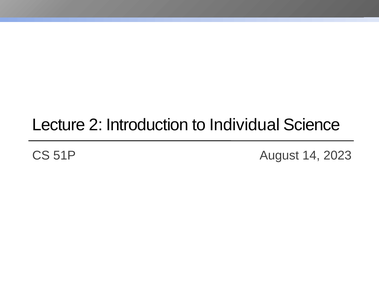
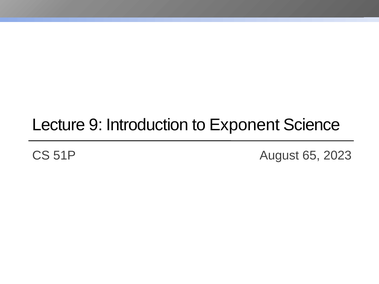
2: 2 -> 9 (96, 125)
Individual: Individual -> Exponent (245, 125)
14: 14 -> 65 (311, 156)
